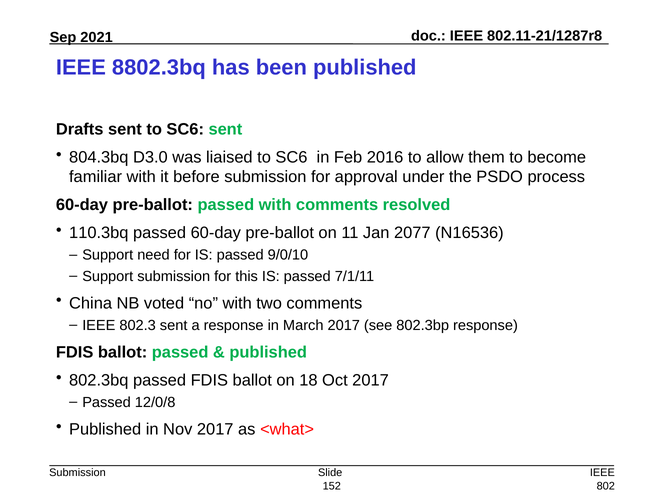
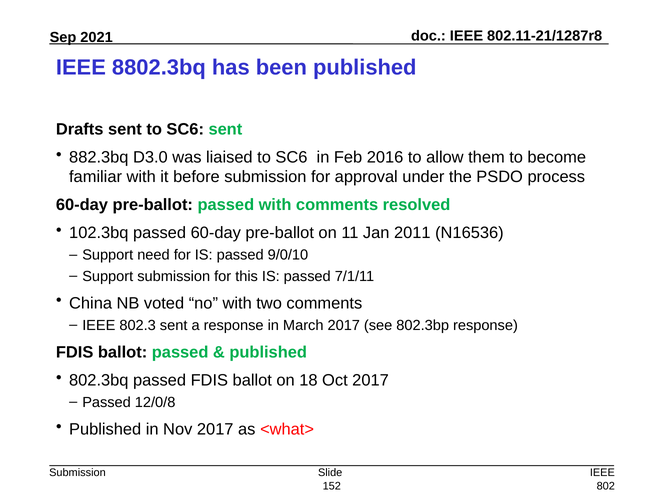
804.3bq: 804.3bq -> 882.3bq (99, 157)
110.3bq: 110.3bq -> 102.3bq (99, 233)
2077: 2077 -> 2011 (412, 233)
